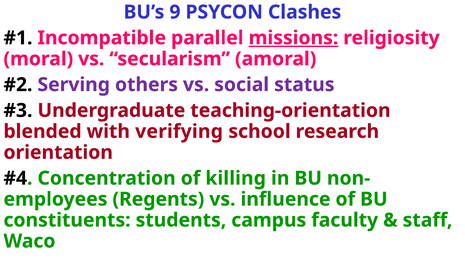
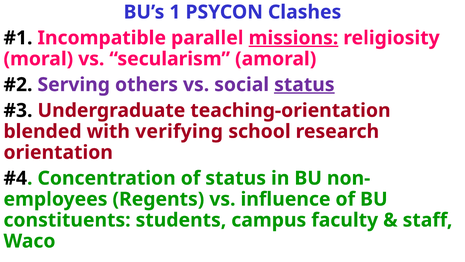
9: 9 -> 1 (175, 12)
status underline: none -> present (304, 85)
of killing: killing -> status (236, 178)
